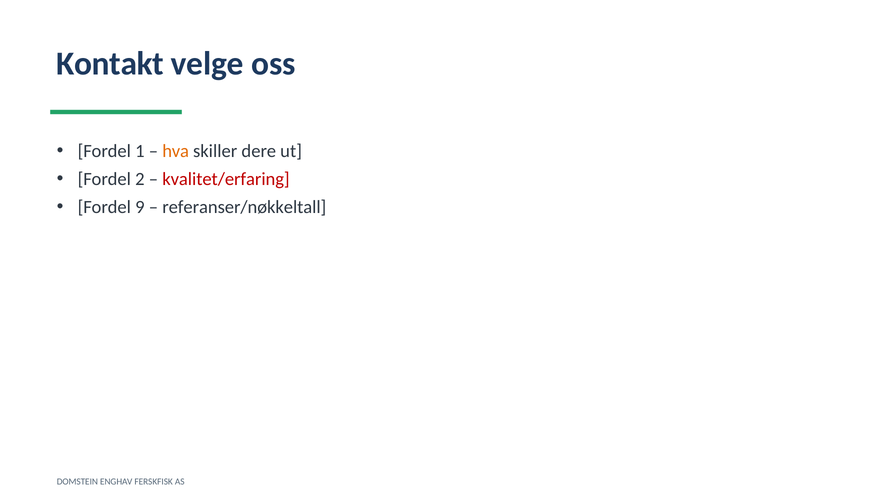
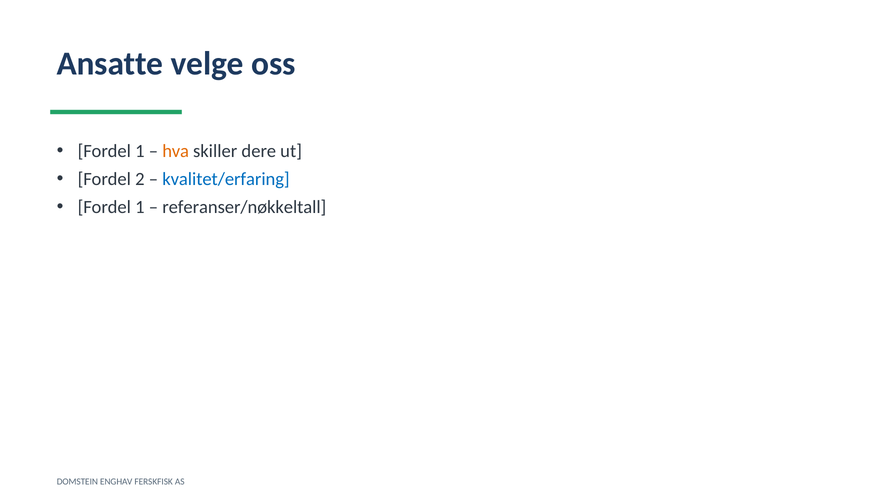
Kontakt: Kontakt -> Ansatte (110, 64)
kvalitet/erfaring colour: red -> blue (226, 179)
9: 9 -> 1 (140, 207)
